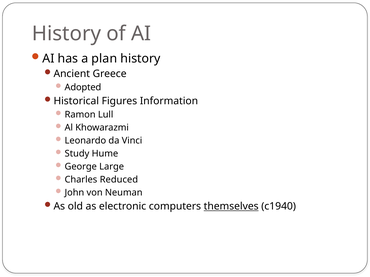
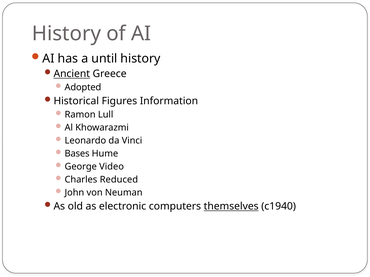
plan: plan -> until (104, 59)
Ancient underline: none -> present (72, 74)
Study: Study -> Bases (77, 154)
Large: Large -> Video (112, 167)
